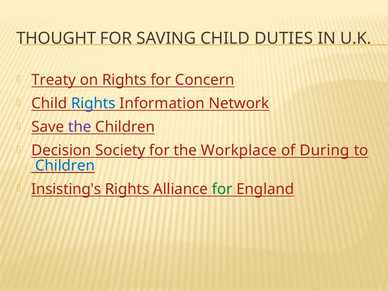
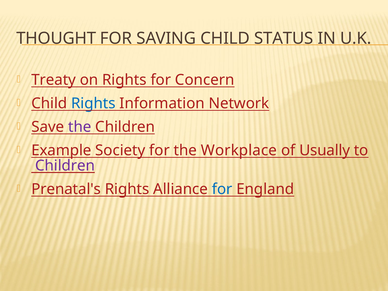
DUTIES: DUTIES -> STATUS (284, 38)
Decision: Decision -> Example (61, 150)
During: During -> Usually (325, 150)
Children colour: blue -> purple (65, 166)
Insisting's: Insisting's -> Prenatal's (66, 189)
for colour: green -> blue (222, 189)
